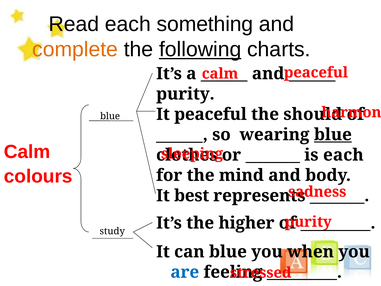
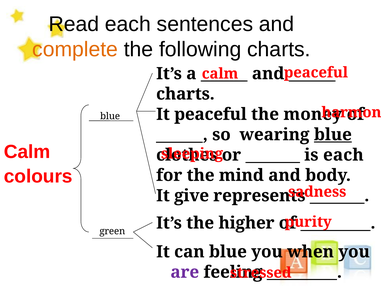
something: something -> sentences (205, 24)
following underline: present -> none (200, 49)
purity: purity -> charts (185, 94)
should: should -> money (313, 114)
best: best -> give (192, 196)
study: study -> green (112, 231)
are colour: blue -> purple (185, 272)
